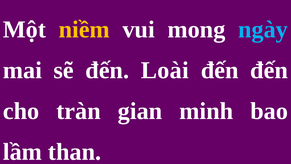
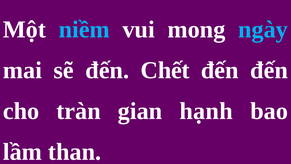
niềm colour: yellow -> light blue (84, 29)
Loài: Loài -> Chết (165, 70)
minh: minh -> hạnh (206, 111)
